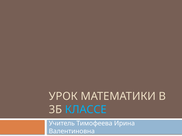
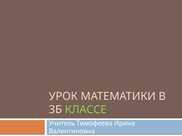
КЛАССЕ colour: light blue -> light green (86, 110)
